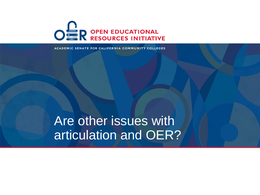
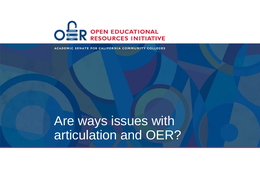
other: other -> ways (93, 121)
